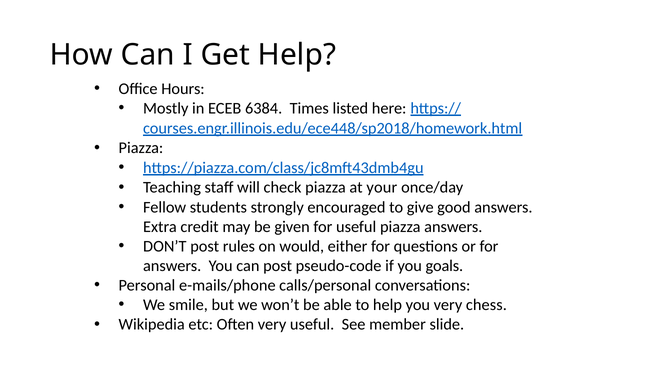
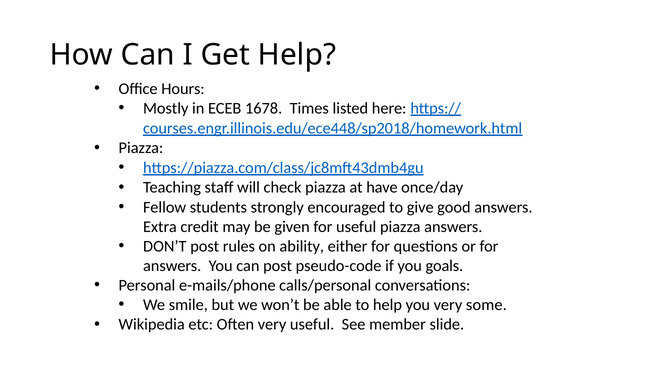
6384: 6384 -> 1678 (264, 108)
your: your -> have (382, 188)
would: would -> ability (302, 247)
chess: chess -> some (486, 305)
